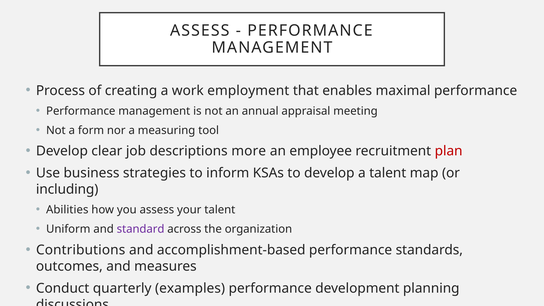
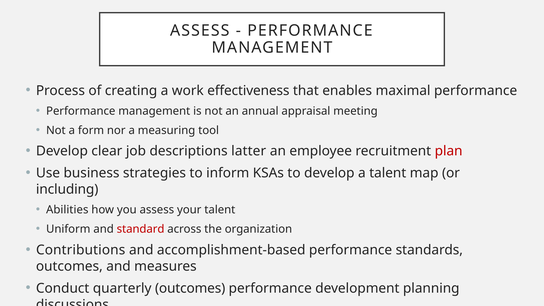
employment: employment -> effectiveness (248, 91)
more: more -> latter (249, 151)
standard colour: purple -> red (141, 229)
quarterly examples: examples -> outcomes (190, 288)
